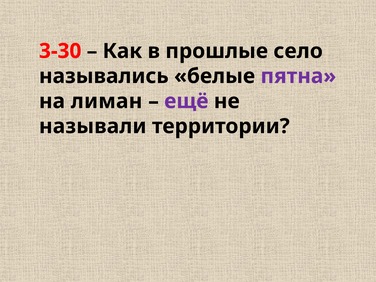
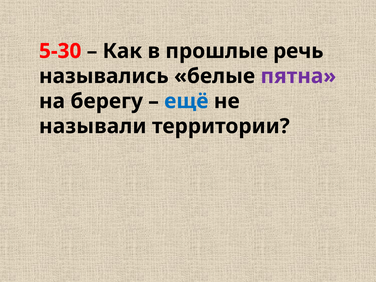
3-30: 3-30 -> 5-30 (60, 51)
село: село -> речь (298, 51)
лиман: лиман -> берегу (107, 101)
ещё colour: purple -> blue (186, 101)
